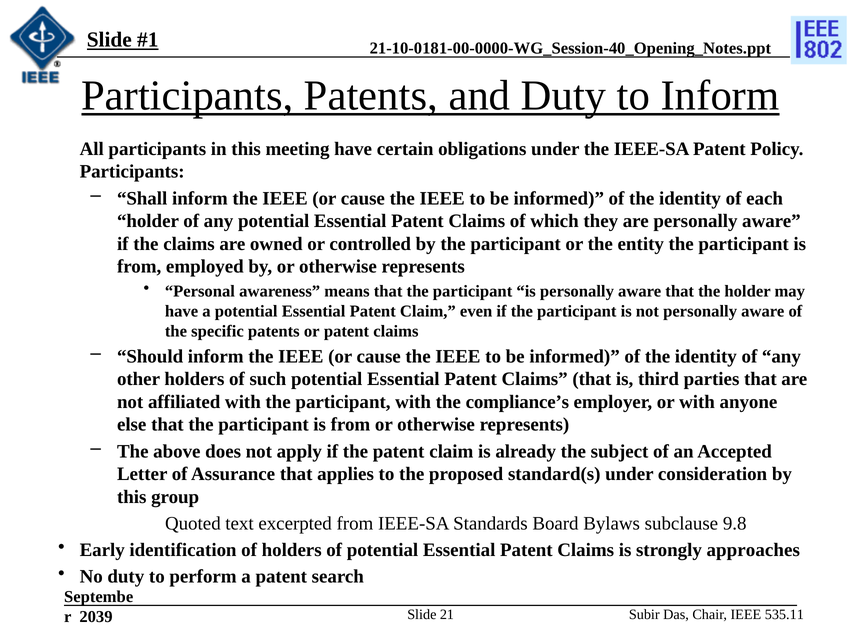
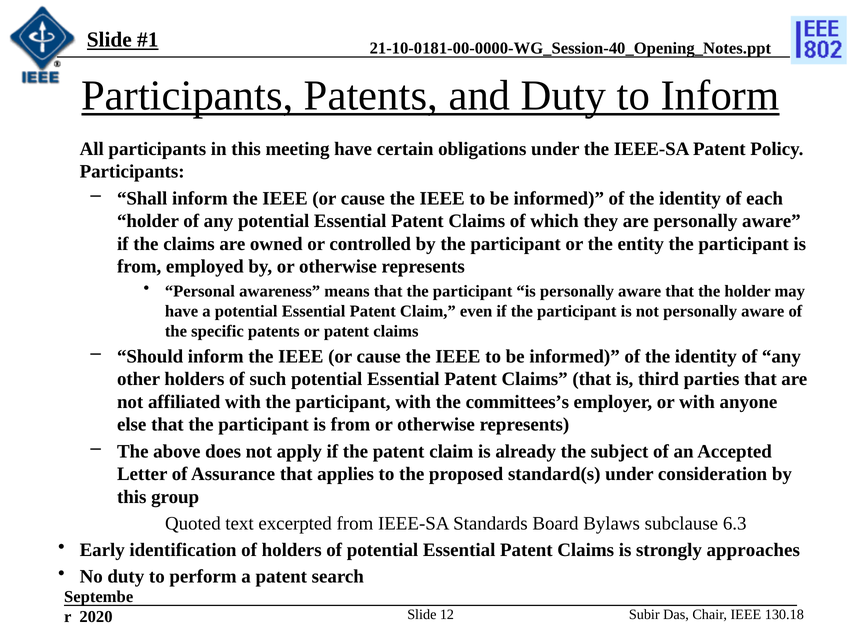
compliance’s: compliance’s -> committees’s (517, 402)
9.8: 9.8 -> 6.3 (735, 523)
21: 21 -> 12 (447, 614)
2039: 2039 -> 2020 (96, 616)
535.11: 535.11 -> 130.18 (784, 614)
